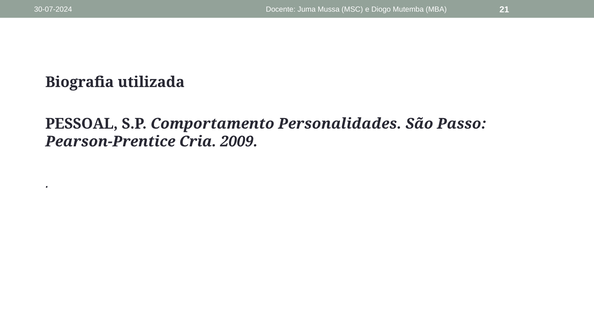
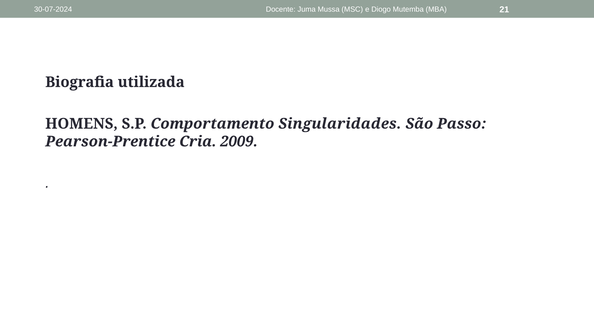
PESSOAL: PESSOAL -> HOMENS (82, 124)
Personalidades: Personalidades -> Singularidades (340, 124)
